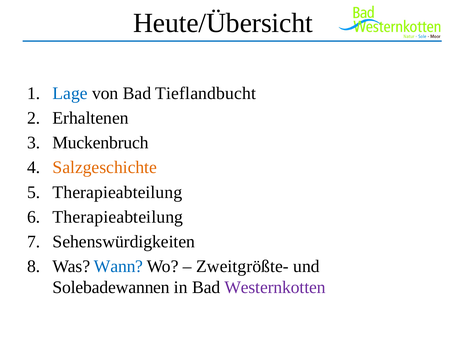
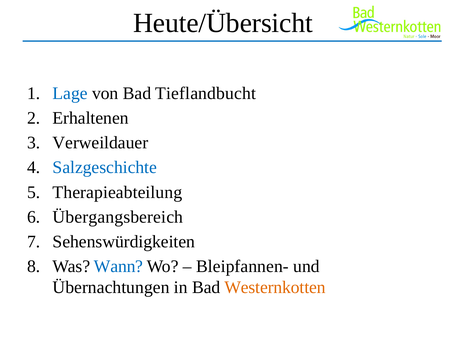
Muckenbruch: Muckenbruch -> Verweildauer (100, 143)
Salzgeschichte colour: orange -> blue (105, 167)
Therapieabteilung: Therapieabteilung -> Übergangsbereich (118, 217)
Zweitgrößte-: Zweitgrößte- -> Bleipfannen- (242, 266)
Solebadewannen: Solebadewannen -> Übernachtungen (111, 287)
Westernkotten colour: purple -> orange (275, 287)
